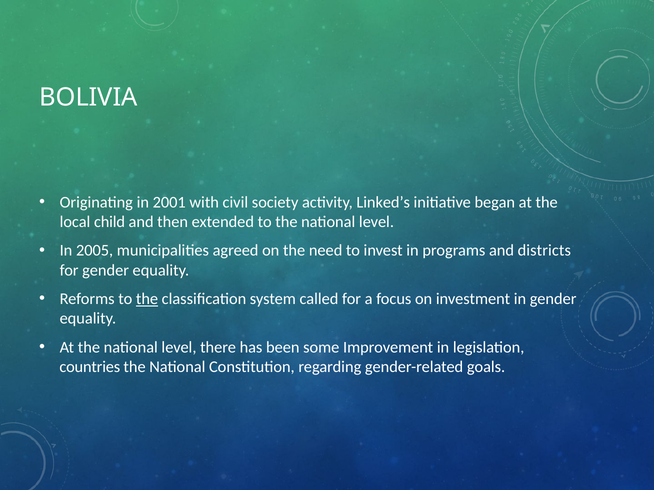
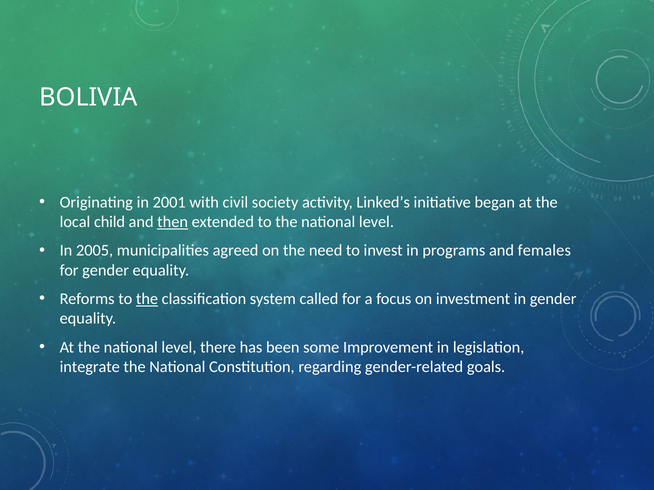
then underline: none -> present (173, 222)
districts: districts -> females (544, 251)
countries: countries -> integrate (90, 367)
